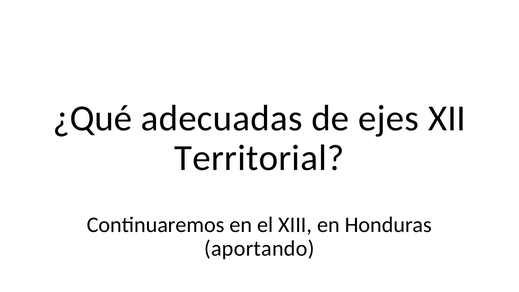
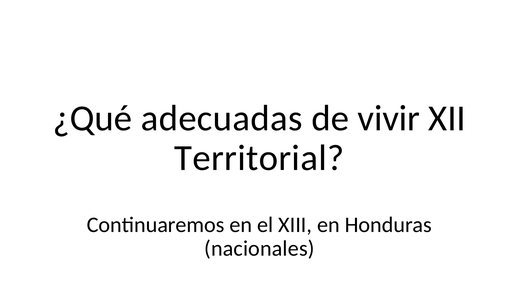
ejes: ejes -> vivir (389, 118)
aportando: aportando -> nacionales (259, 249)
